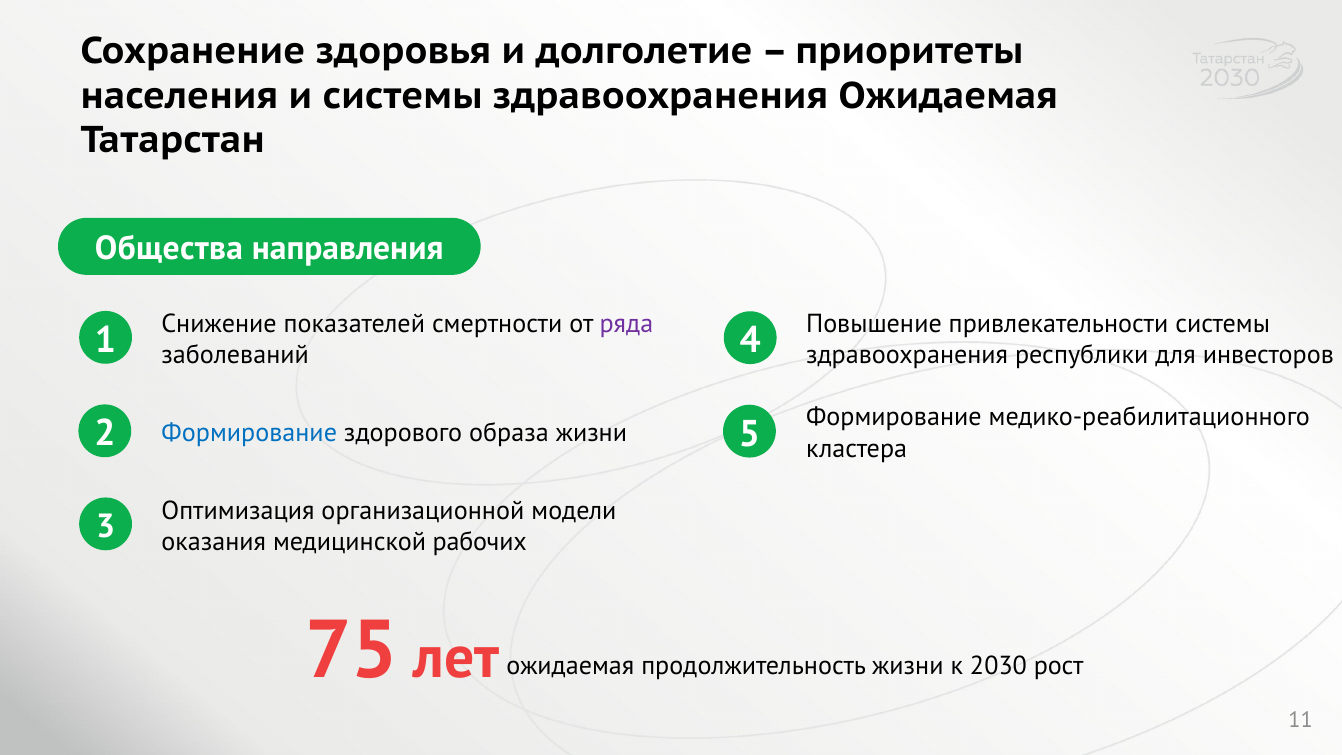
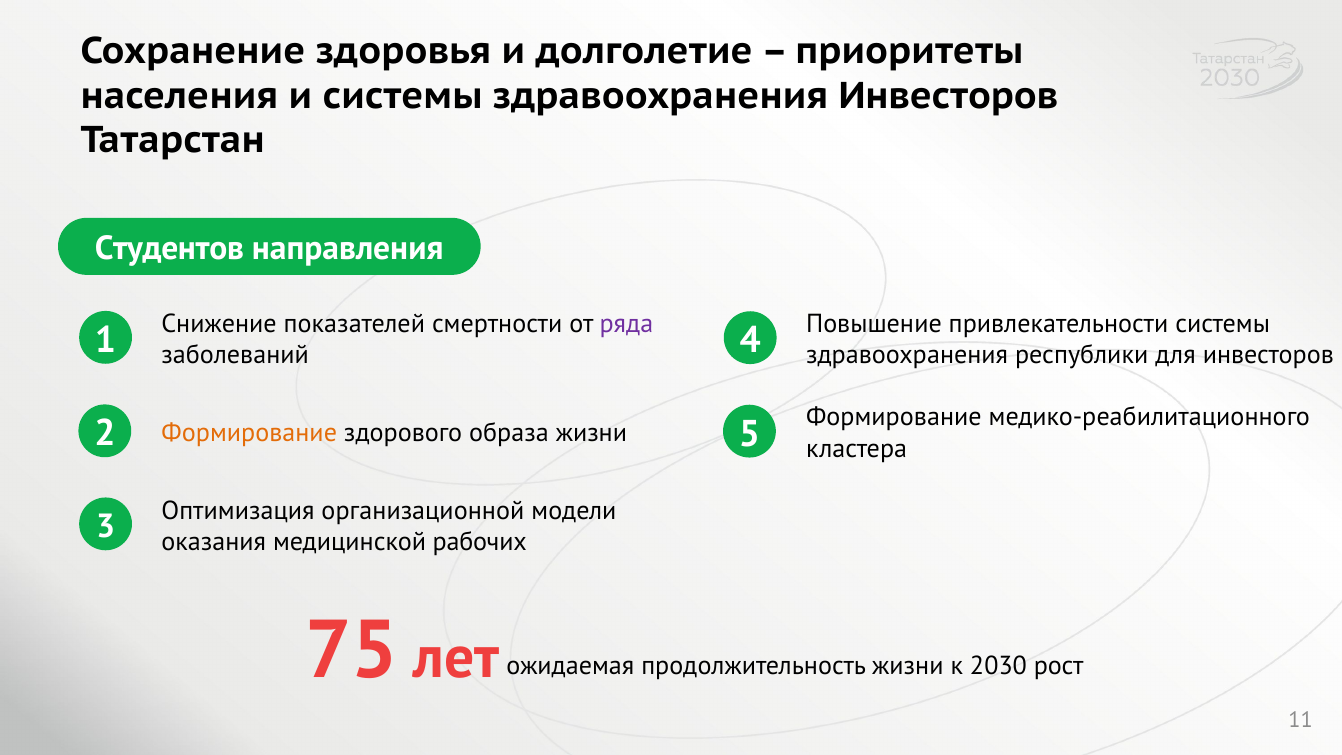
здравоохранения Ожидаемая: Ожидаемая -> Инвесторов (948, 96)
Общества: Общества -> Студентов (169, 249)
Формирование colour: blue -> orange (249, 433)
